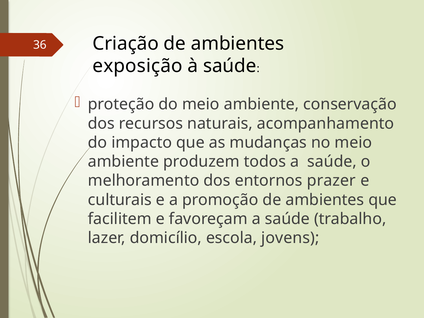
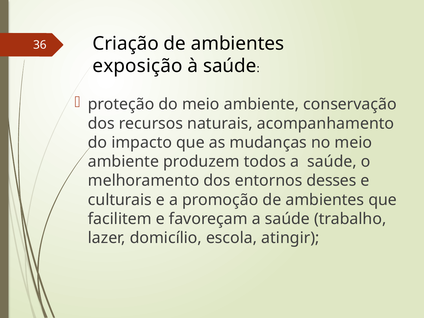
prazer: prazer -> desses (331, 181)
jovens: jovens -> atingir (290, 238)
